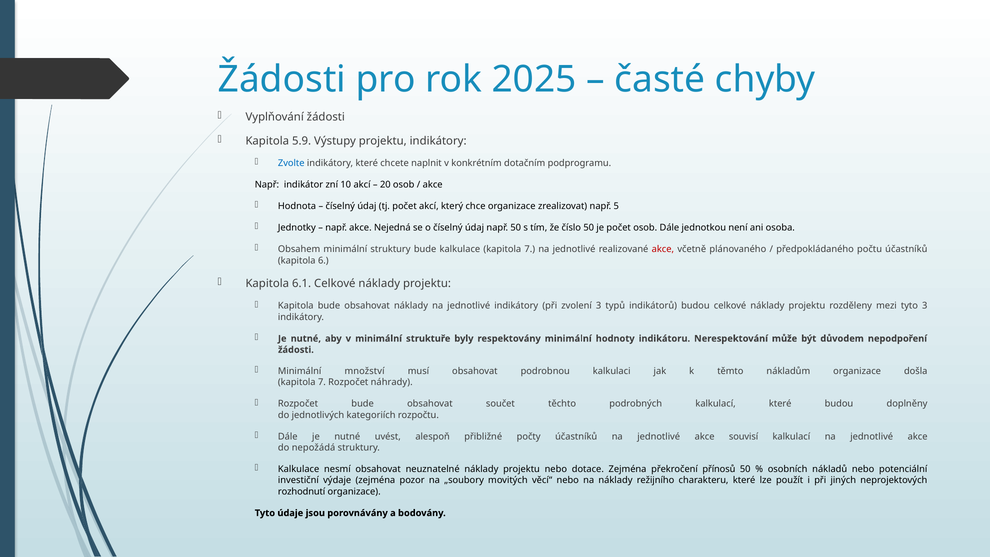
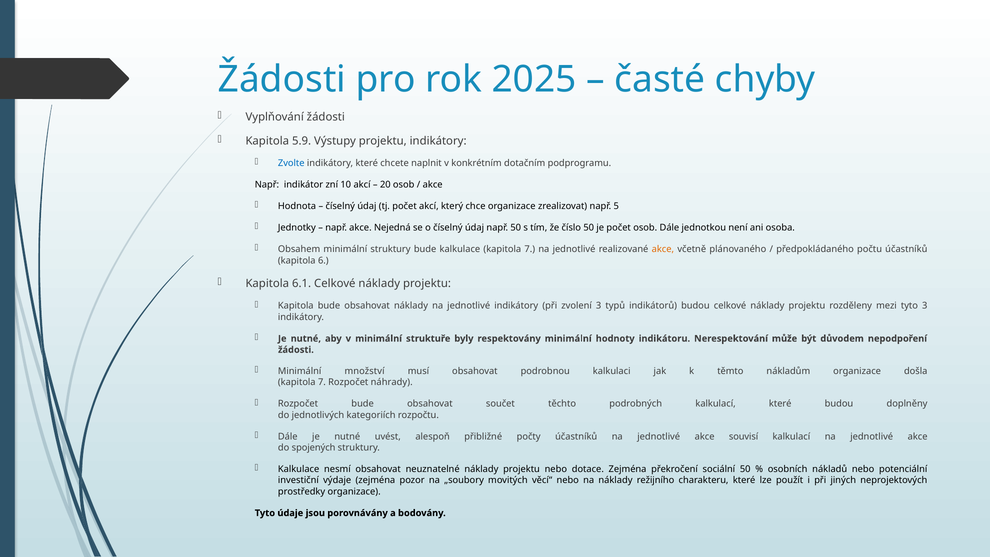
akce colour: red -> orange (663, 249)
nepožádá: nepožádá -> spojených (314, 448)
přínosů: přínosů -> sociální (719, 469)
rozhodnutí: rozhodnutí -> prostředky (302, 491)
